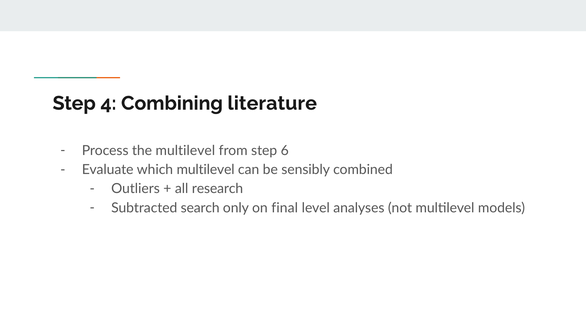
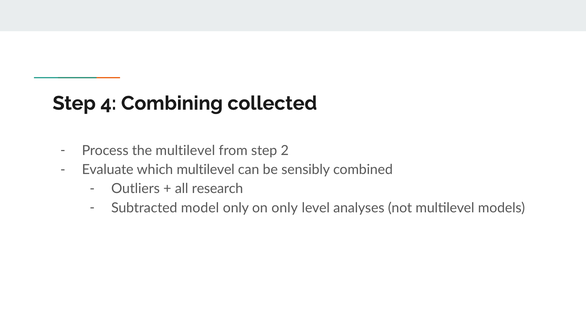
literature: literature -> collected (272, 103)
6: 6 -> 2 (285, 151)
search: search -> model (200, 208)
on final: final -> only (285, 208)
